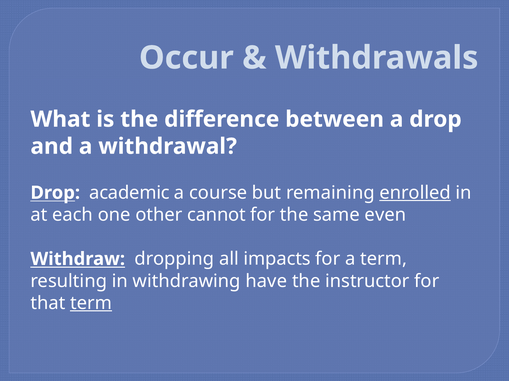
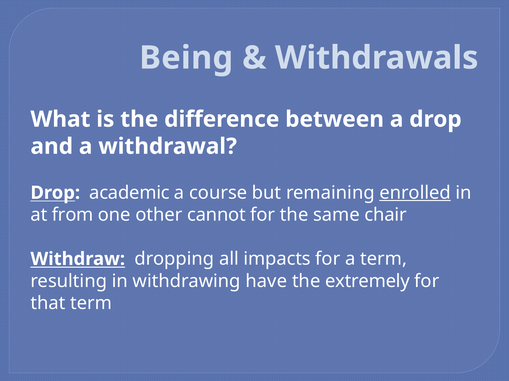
Occur: Occur -> Being (186, 58)
each: each -> from (73, 215)
even: even -> chair (386, 215)
instructor: instructor -> extremely (367, 282)
term underline: present -> none (91, 304)
